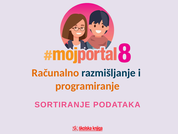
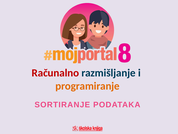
Računalno colour: orange -> red (55, 73)
